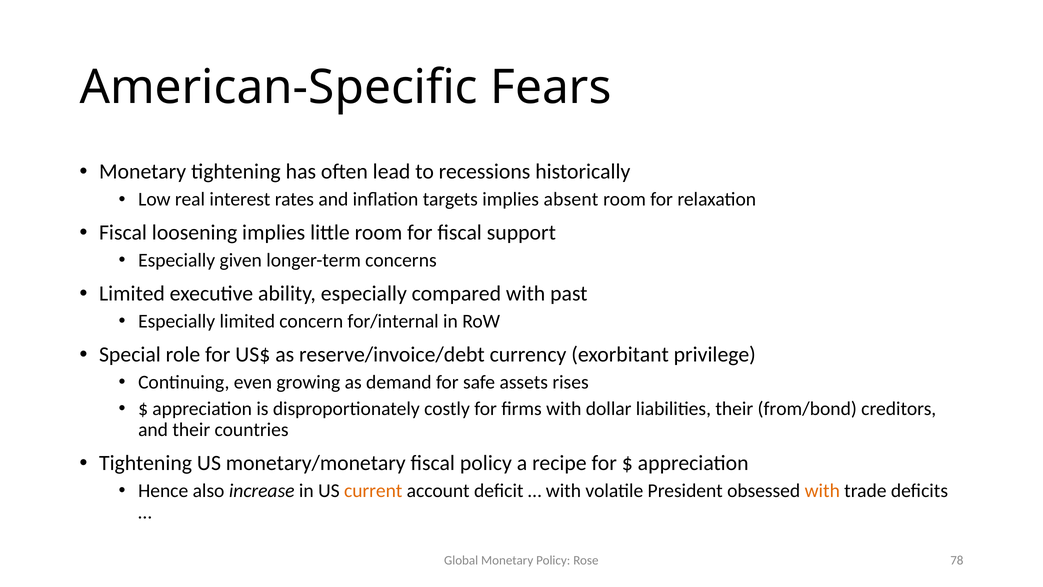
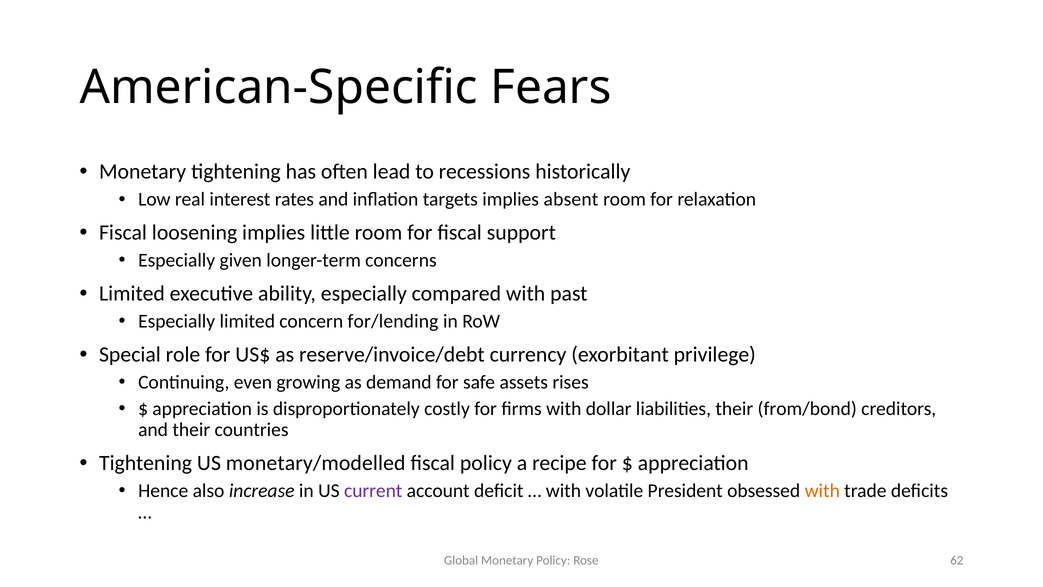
for/internal: for/internal -> for/lending (393, 321)
monetary/monetary: monetary/monetary -> monetary/modelled (316, 463)
current colour: orange -> purple (373, 491)
78: 78 -> 62 (957, 560)
